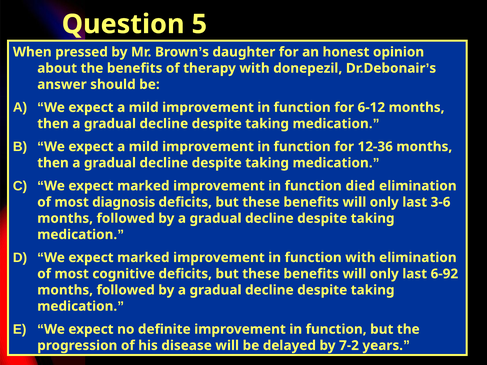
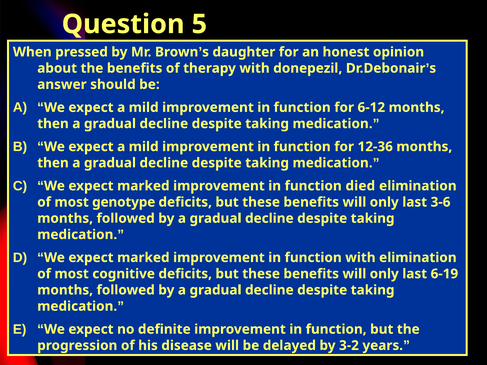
diagnosis: diagnosis -> genotype (124, 202)
6-92: 6-92 -> 6-19 (444, 274)
7-2: 7-2 -> 3-2 (349, 346)
